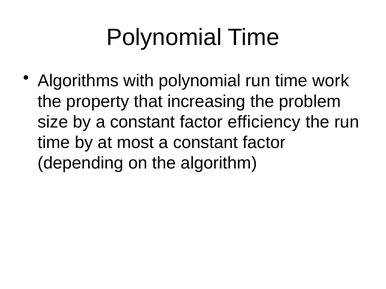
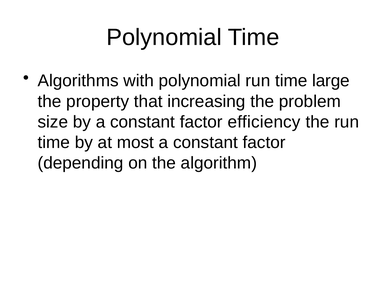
work: work -> large (331, 81)
